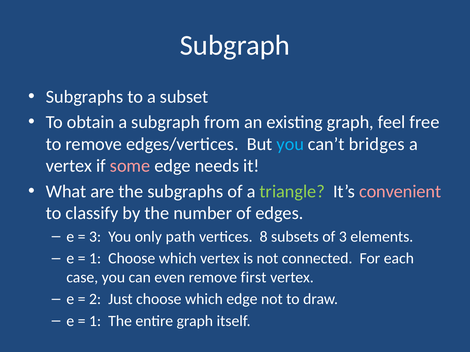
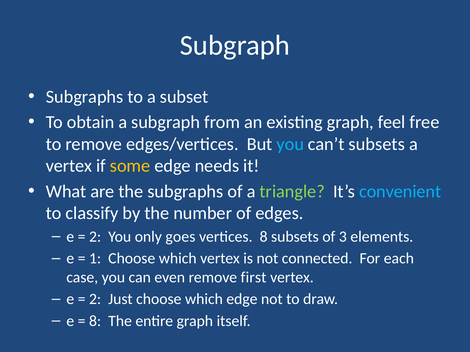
can’t bridges: bridges -> subsets (377, 144)
some colour: pink -> yellow (130, 166)
convenient colour: pink -> light blue (400, 192)
3: 3 -> 2 (95, 237)
path: path -> goes (180, 237)
1: 1 -> 8 (95, 321)
